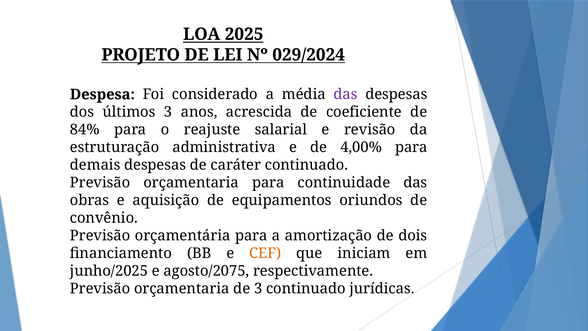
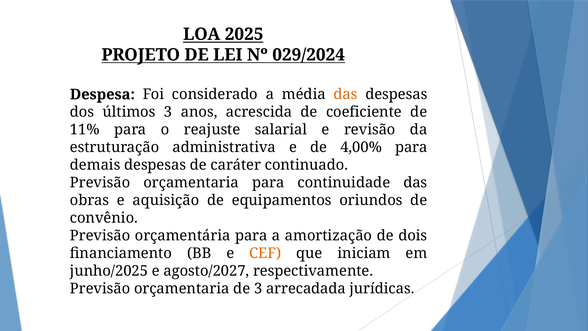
das colour: purple -> orange (346, 94)
84%: 84% -> 11% (85, 130)
agosto/2075: agosto/2075 -> agosto/2027 (206, 271)
3 continuado: continuado -> arrecadada (306, 288)
